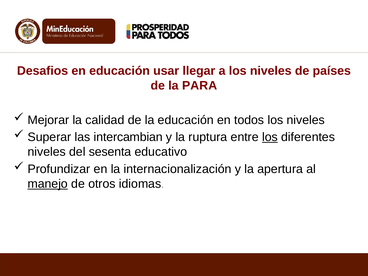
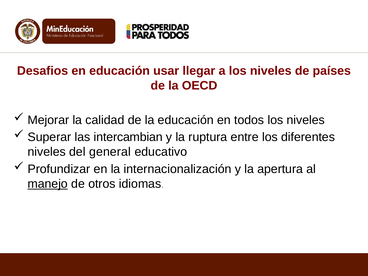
PARA: PARA -> OECD (200, 86)
los underline: present -> none (270, 137)
sesenta: sesenta -> general (110, 152)
